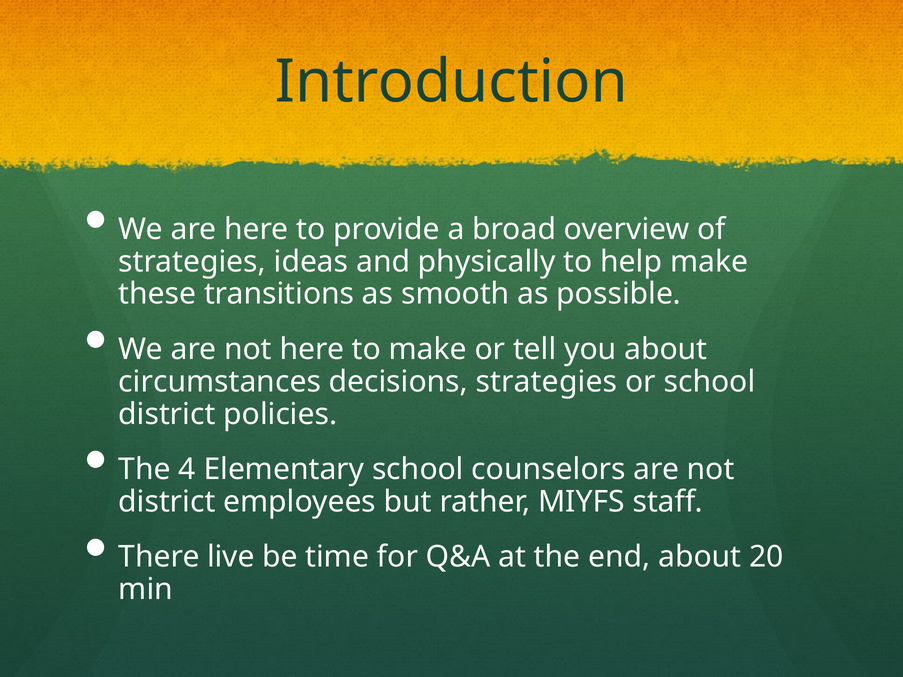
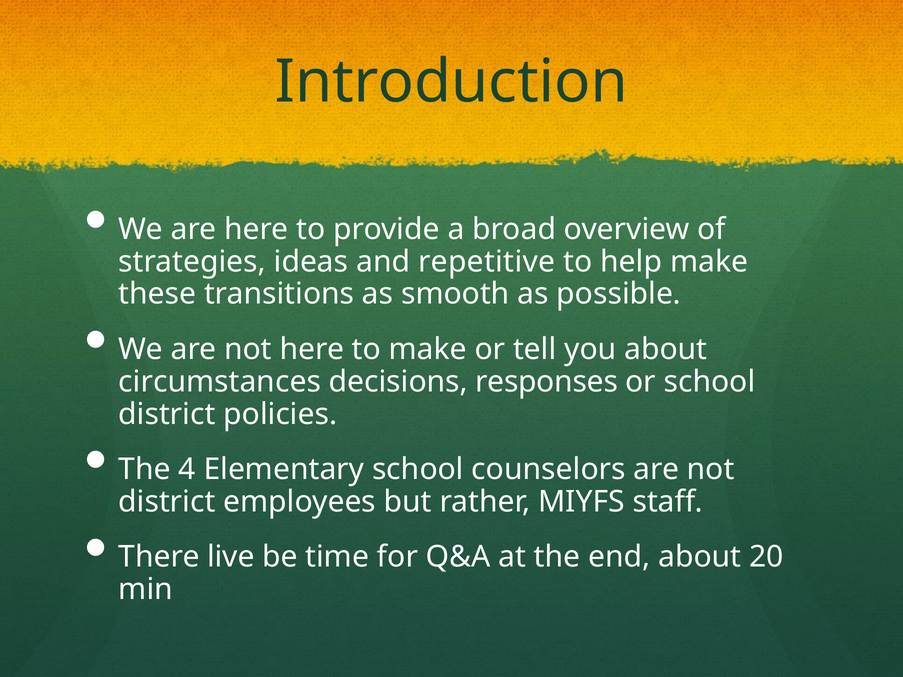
physically: physically -> repetitive (487, 262)
decisions strategies: strategies -> responses (547, 382)
